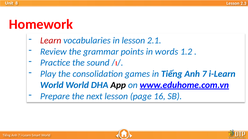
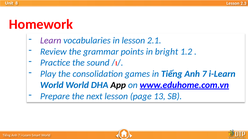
Learn colour: red -> purple (51, 41)
words: words -> bright (167, 52)
16: 16 -> 13 (160, 97)
